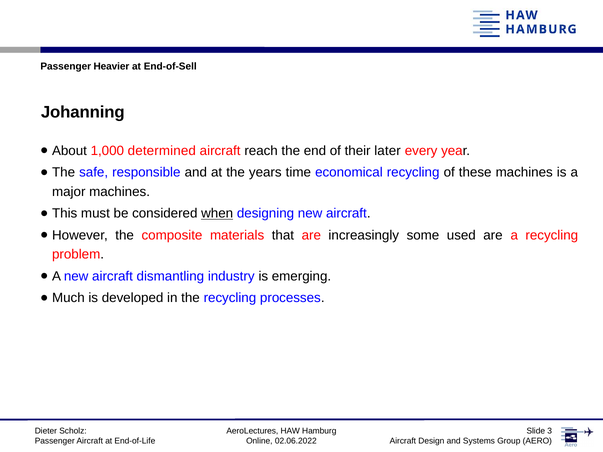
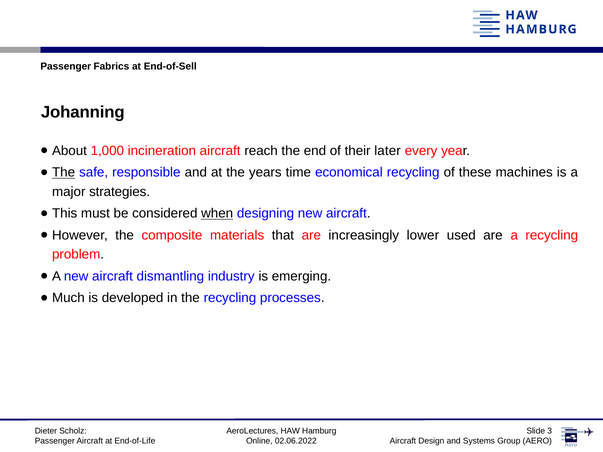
Heavier: Heavier -> Fabrics (111, 67)
determined: determined -> incineration (162, 151)
The underline: none -> present (64, 172)
major machines: machines -> strategies (120, 192)
some: some -> lower (423, 235)
